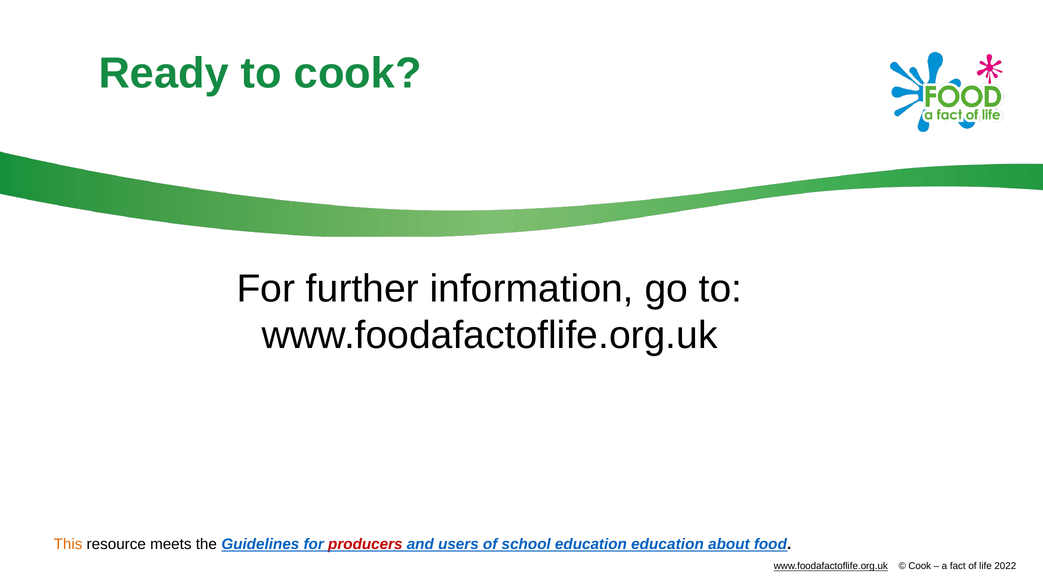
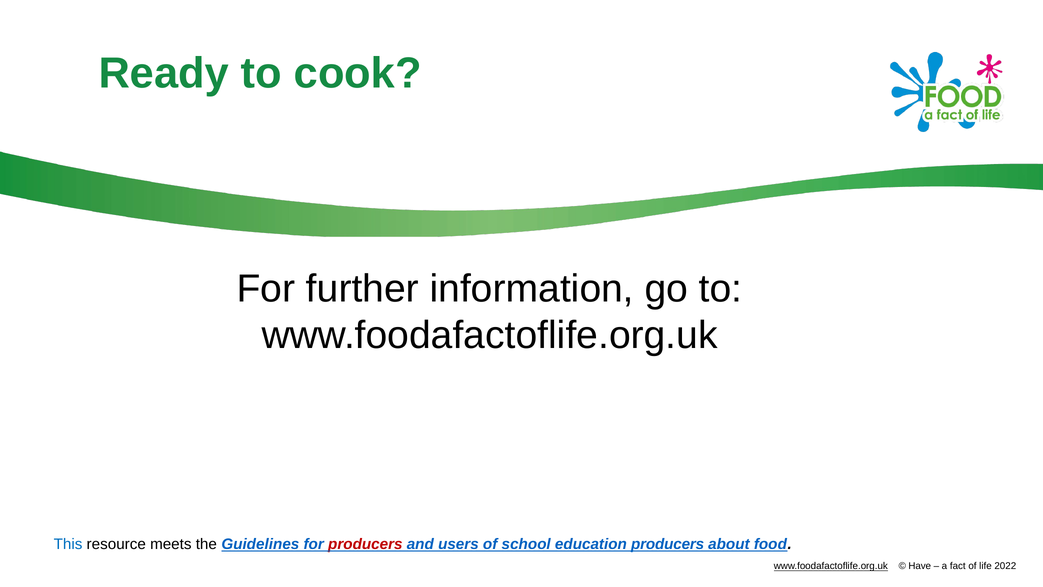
This colour: orange -> blue (68, 544)
education education: education -> producers (668, 544)
Cook: Cook -> Have (920, 566)
